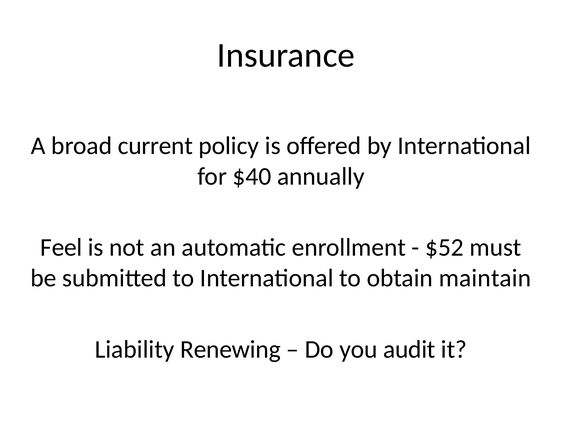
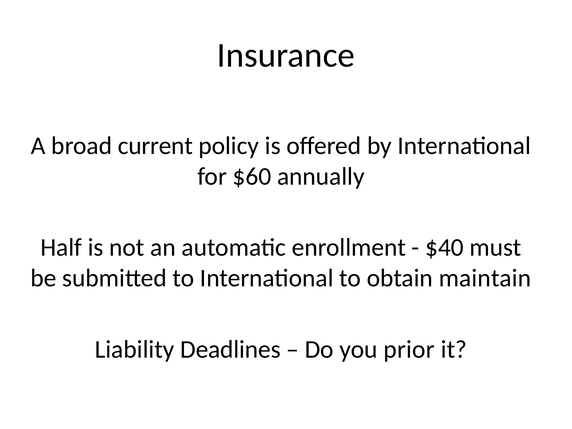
$40: $40 -> $60 (252, 176)
Feel: Feel -> Half (61, 248)
$52: $52 -> $40 (444, 248)
Renewing: Renewing -> Deadlines (230, 349)
audit: audit -> prior (409, 349)
